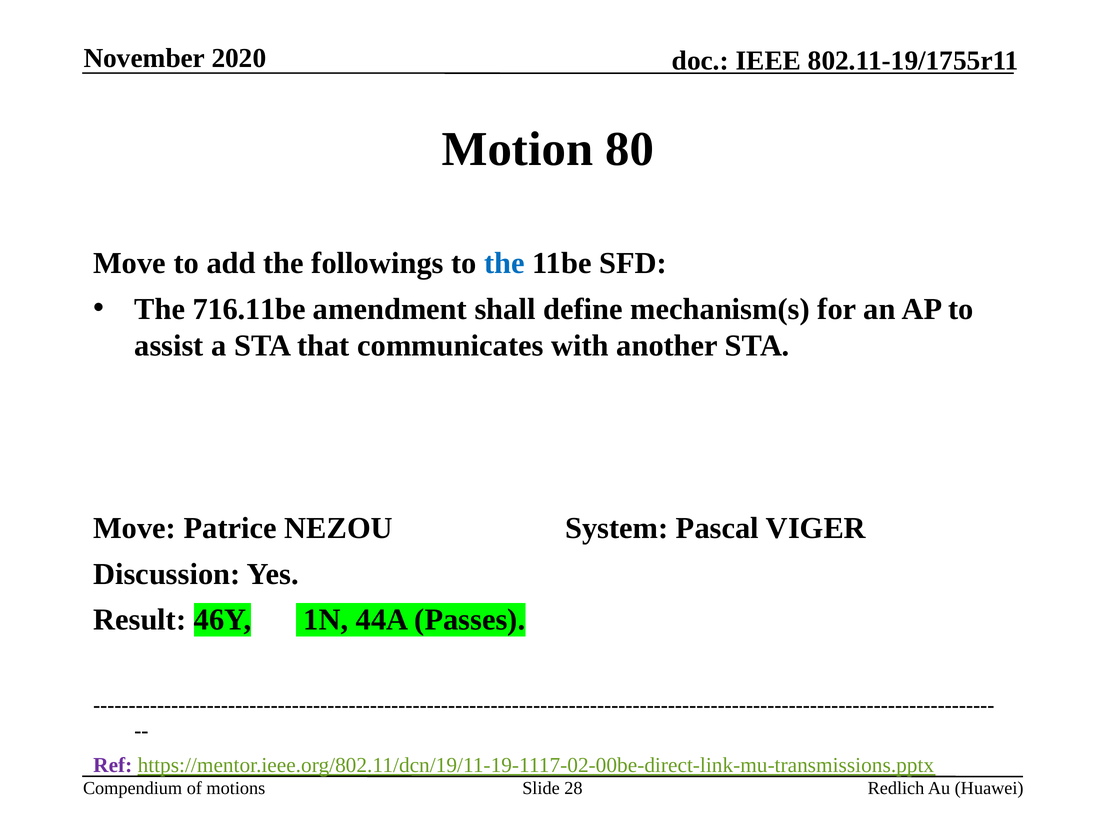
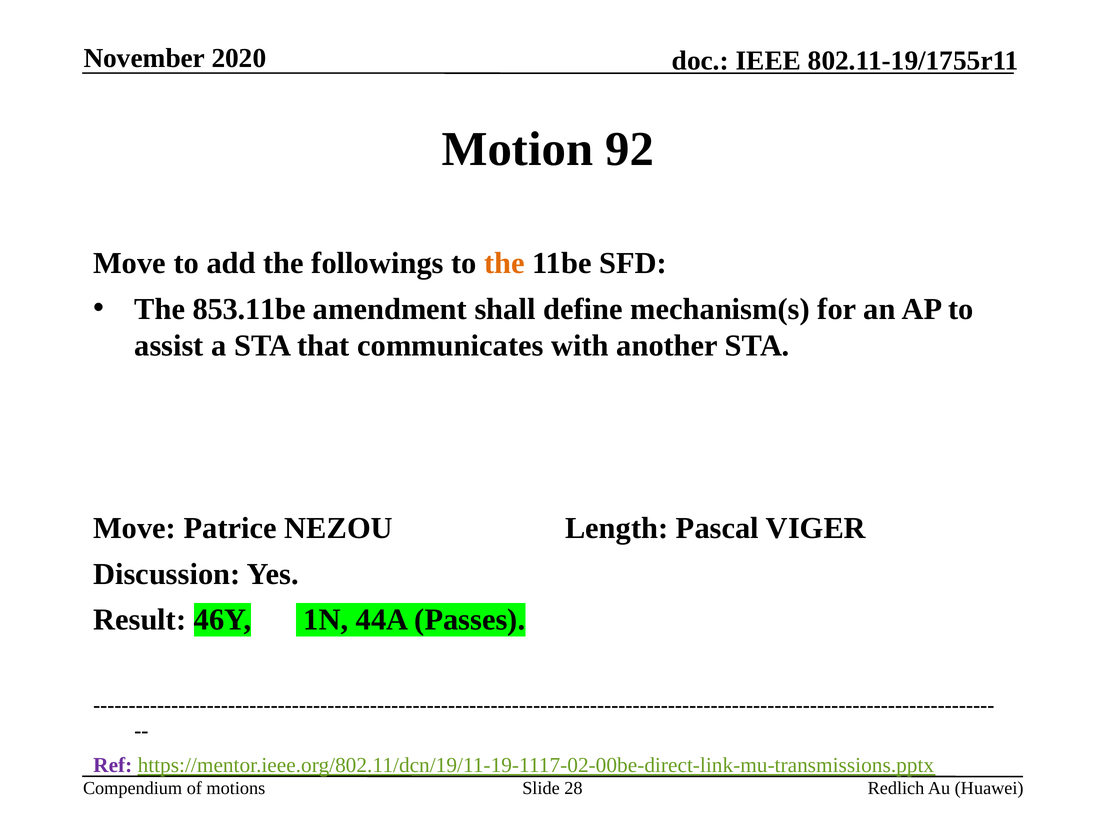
80: 80 -> 92 (630, 149)
the colour: blue -> orange (505, 263)
716.11be: 716.11be -> 853.11be (249, 309)
System: System -> Length (617, 528)
